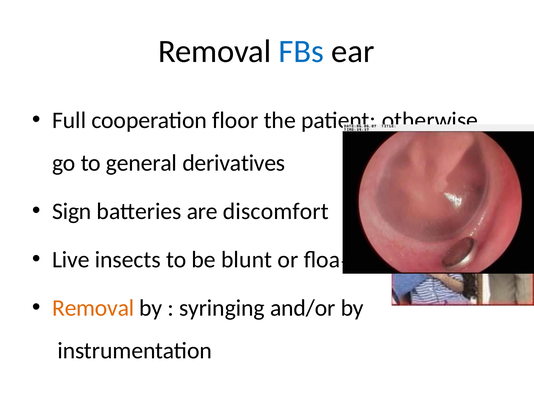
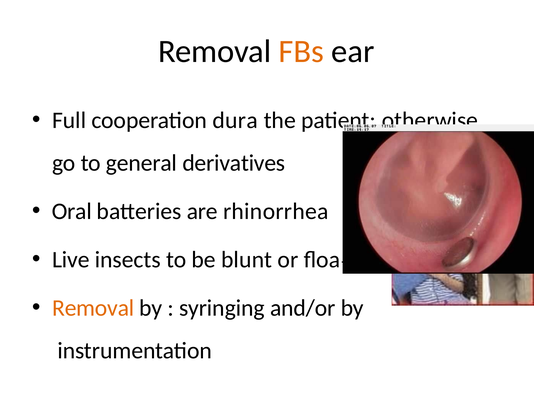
FBs colour: blue -> orange (301, 52)
floor: floor -> dura (235, 120)
Sign: Sign -> Oral (72, 212)
discomfort: discomfort -> rhinorrhea (276, 212)
